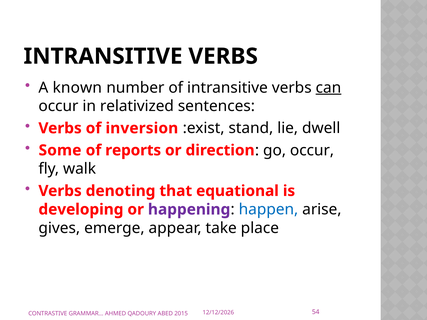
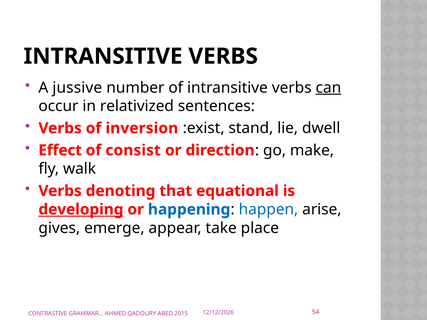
known: known -> jussive (77, 88)
Some: Some -> Effect (60, 150)
reports: reports -> consist (133, 150)
go occur: occur -> make (312, 150)
developing underline: none -> present (81, 210)
happening colour: purple -> blue (189, 210)
